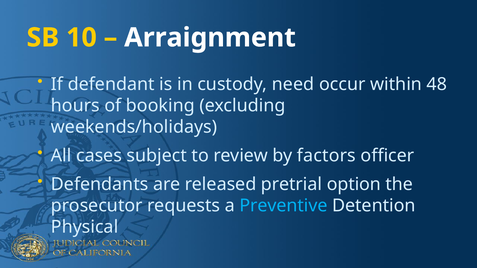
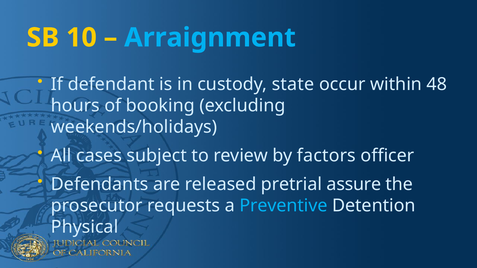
Arraignment colour: white -> light blue (210, 38)
need: need -> state (293, 84)
option: option -> assure (354, 184)
